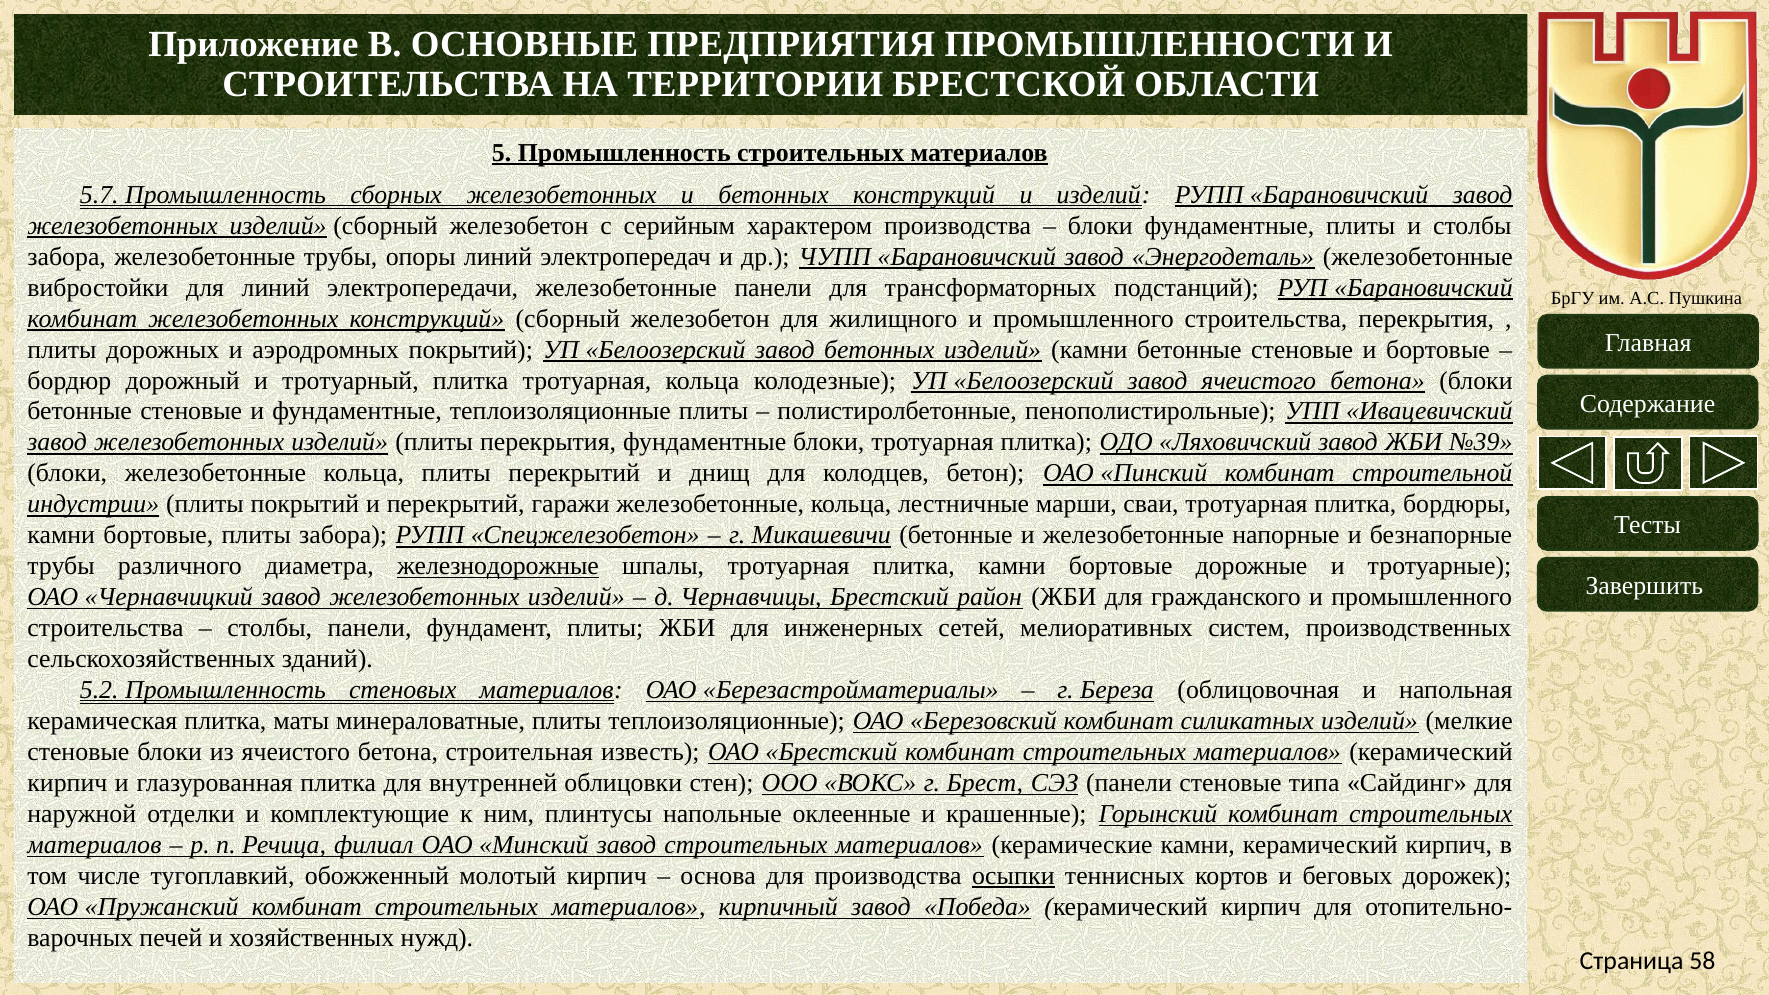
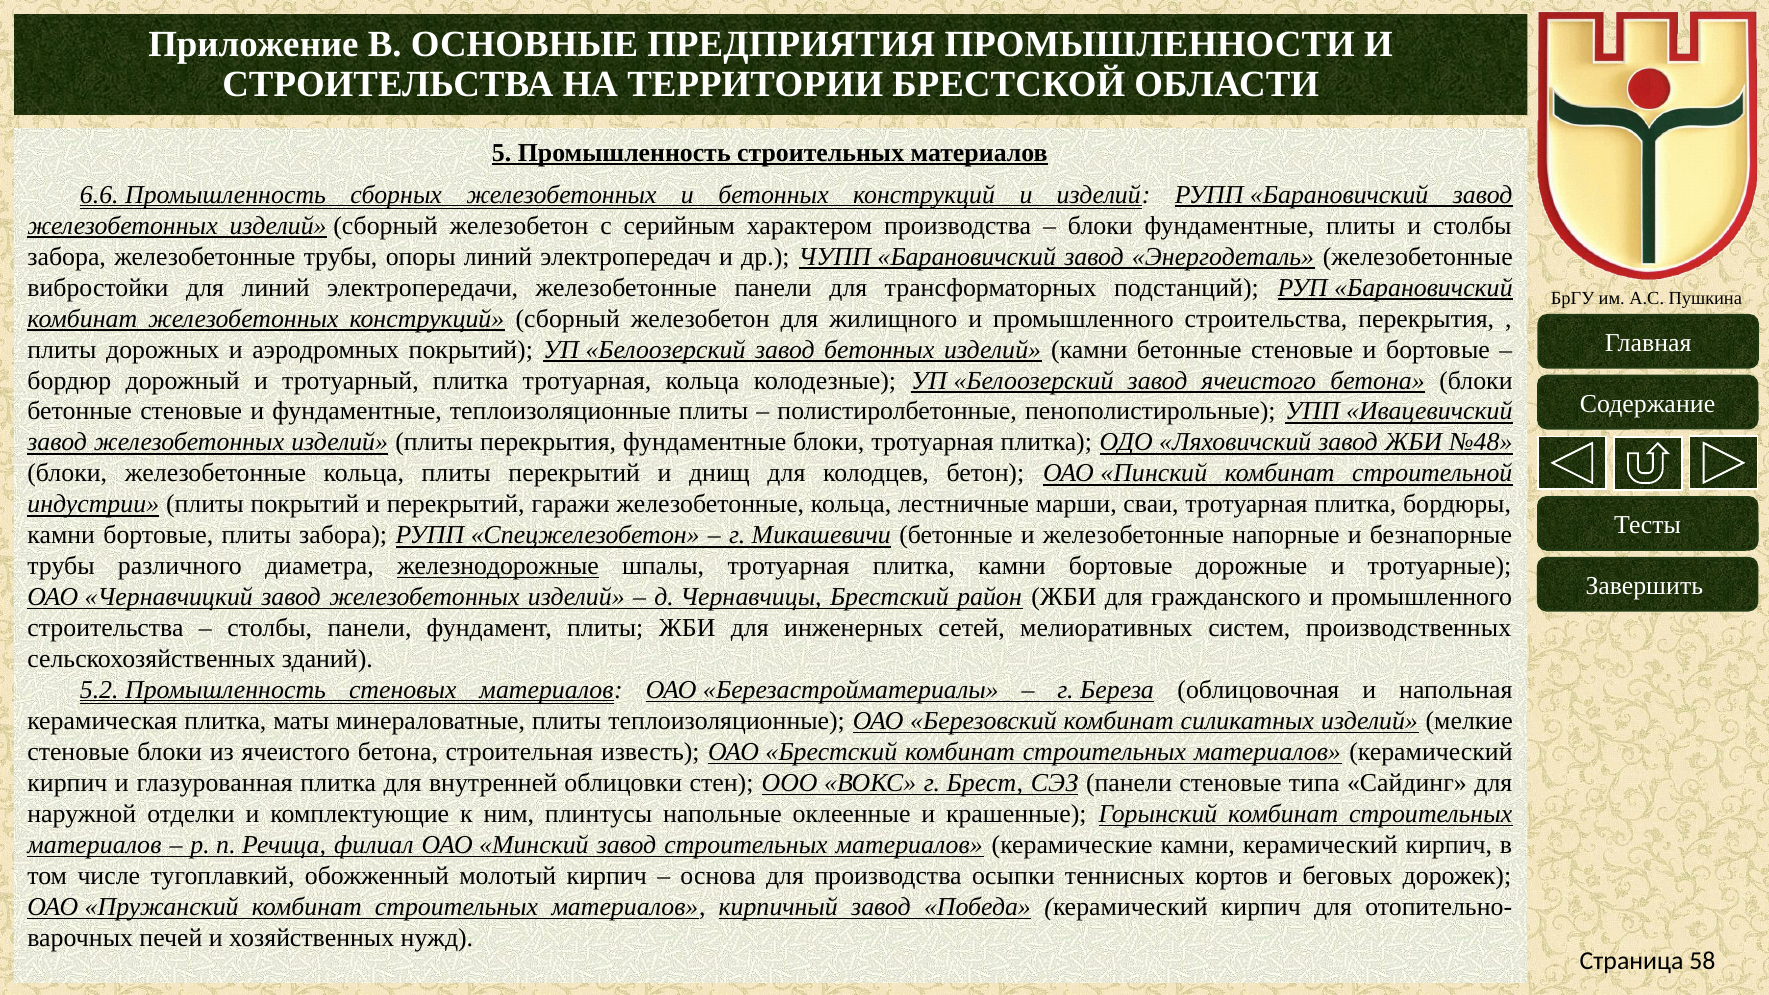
5.7: 5.7 -> 6.6 (99, 195)
№39: №39 -> №48 (1481, 442)
осыпки underline: present -> none (1013, 876)
